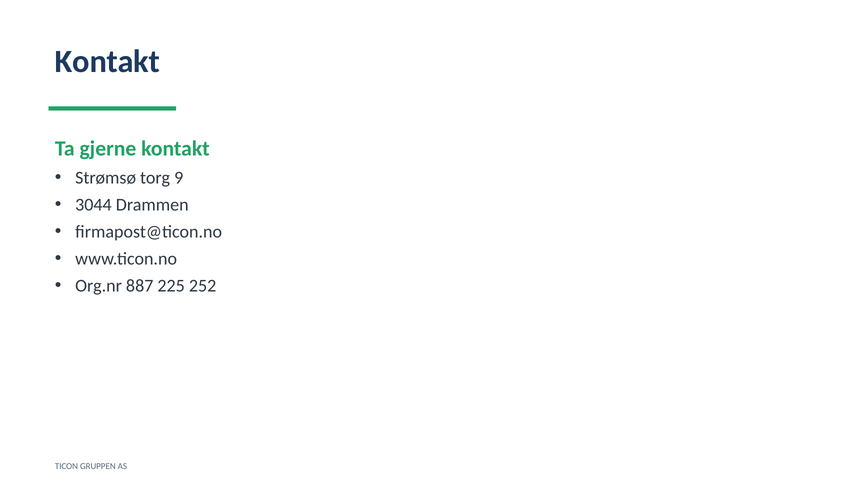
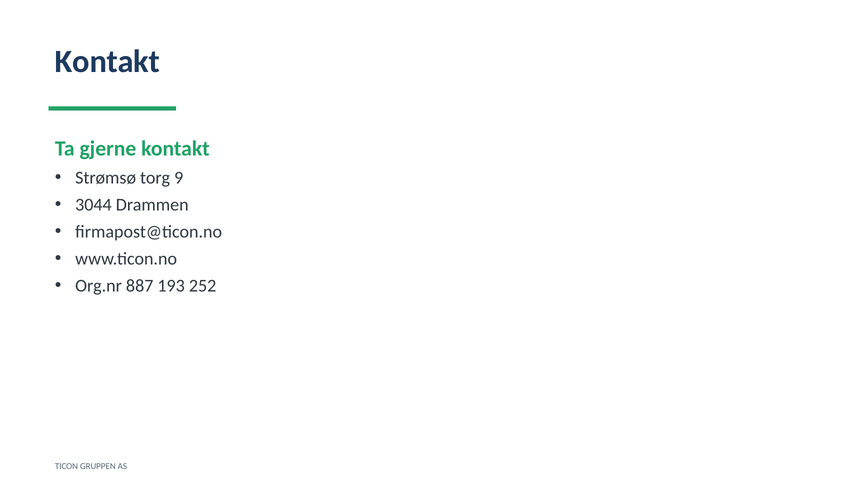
225: 225 -> 193 (171, 286)
